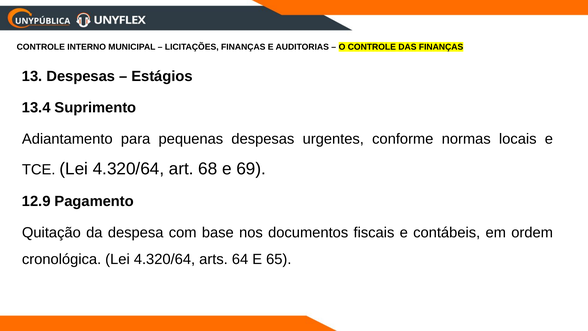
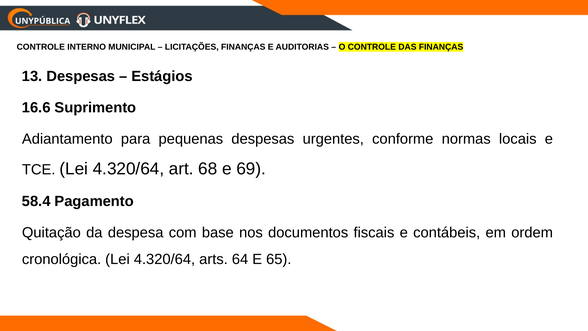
13.4: 13.4 -> 16.6 (36, 108)
12.9: 12.9 -> 58.4 (36, 201)
